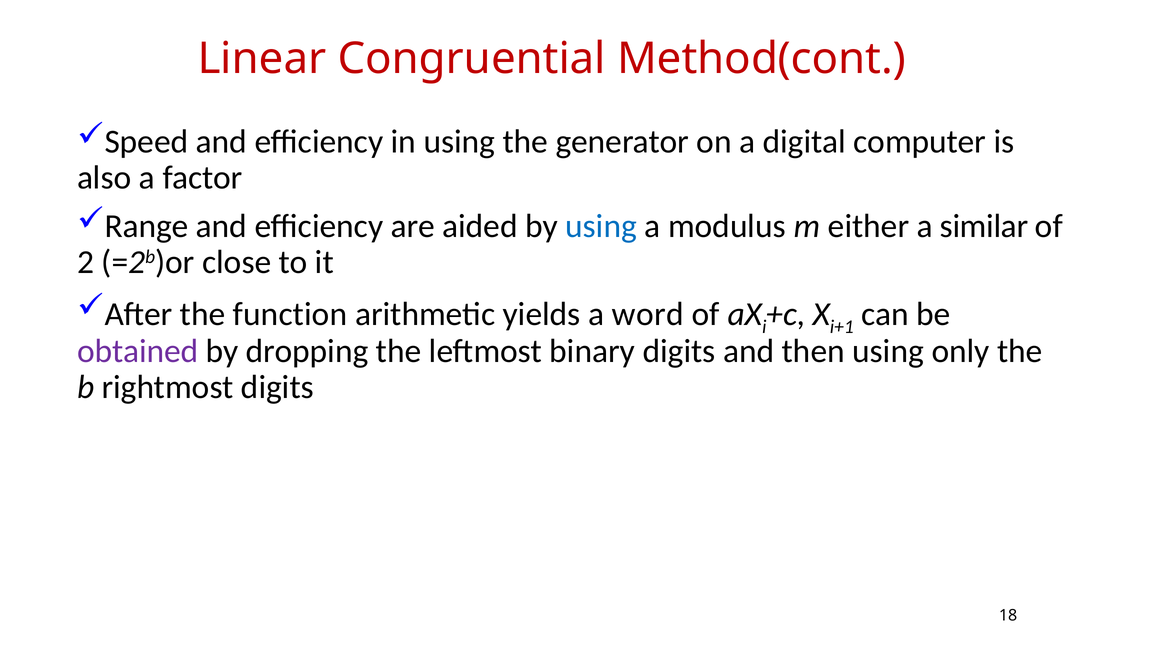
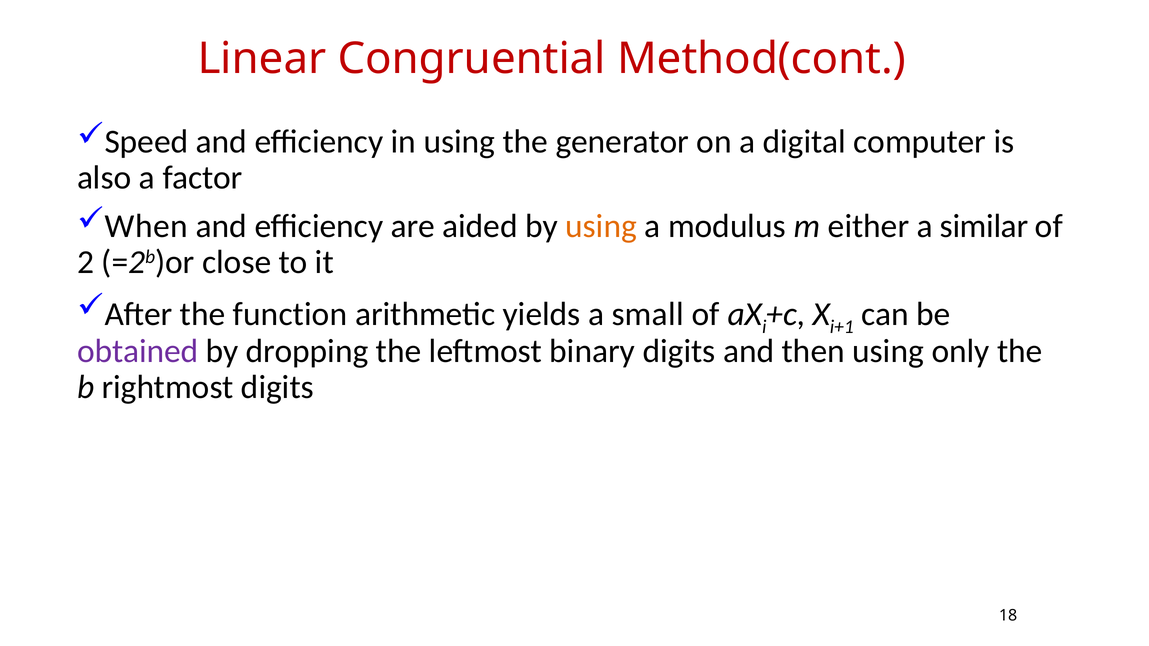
Range: Range -> When (146, 226)
using colour: blue -> orange (601, 226)
word: word -> small (648, 314)
